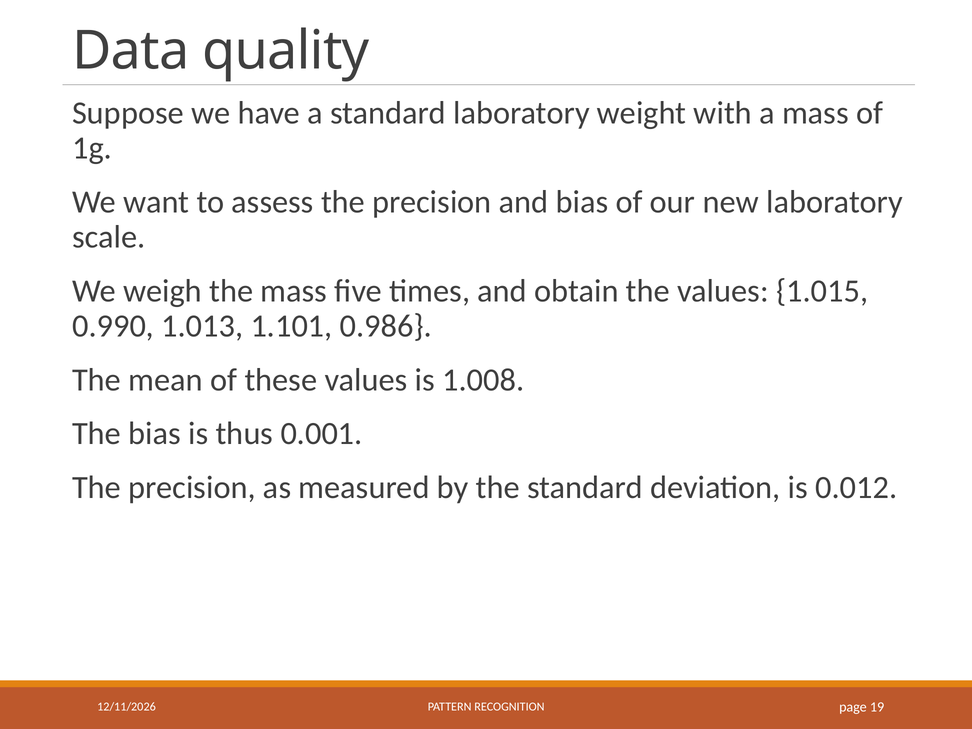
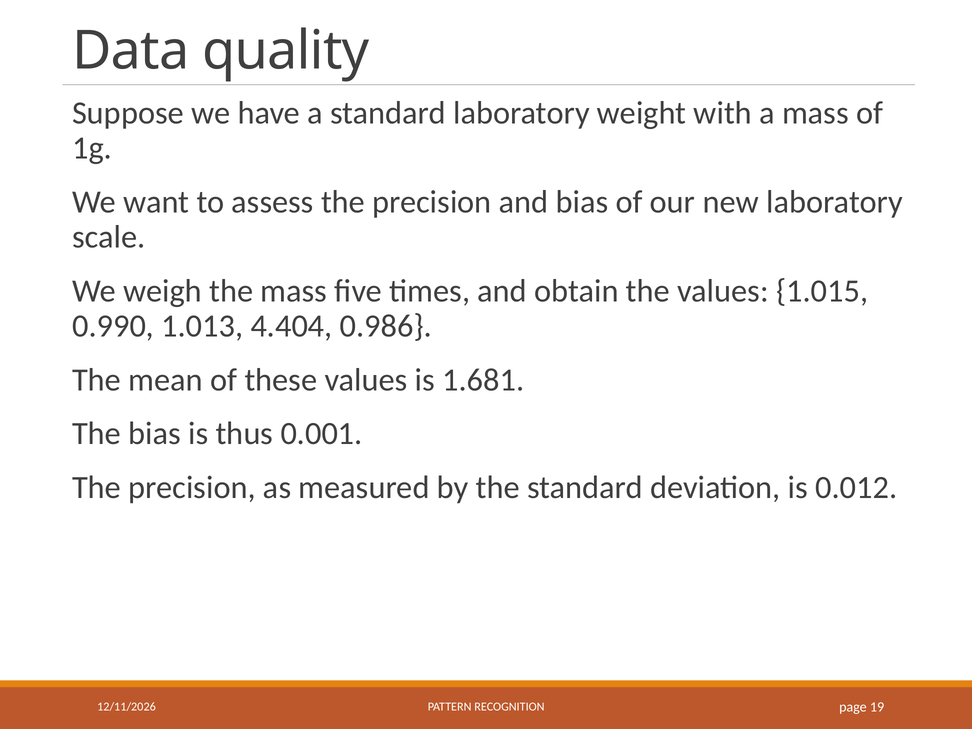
1.101: 1.101 -> 4.404 (291, 326)
1.008: 1.008 -> 1.681 (483, 380)
